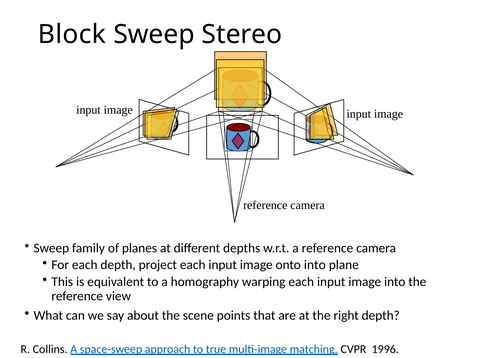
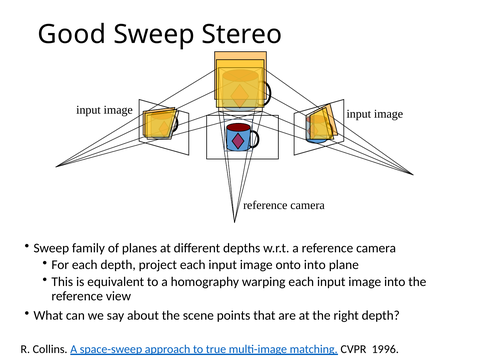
Block: Block -> Good (72, 34)
